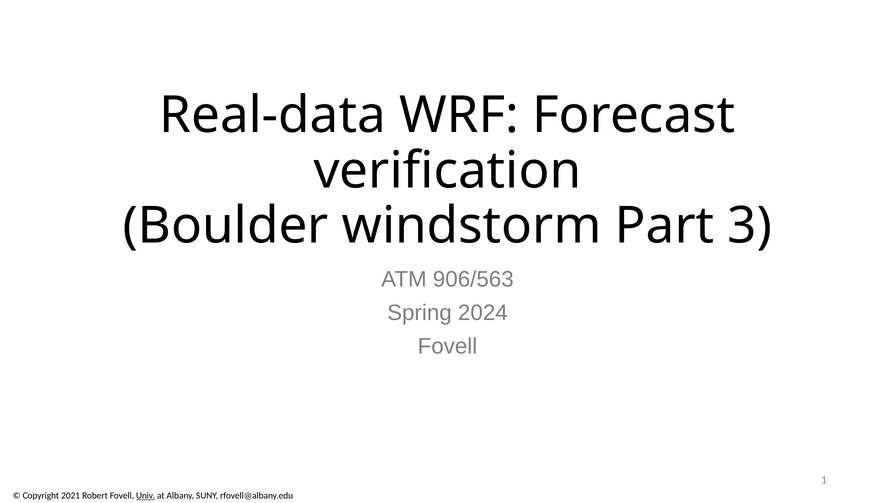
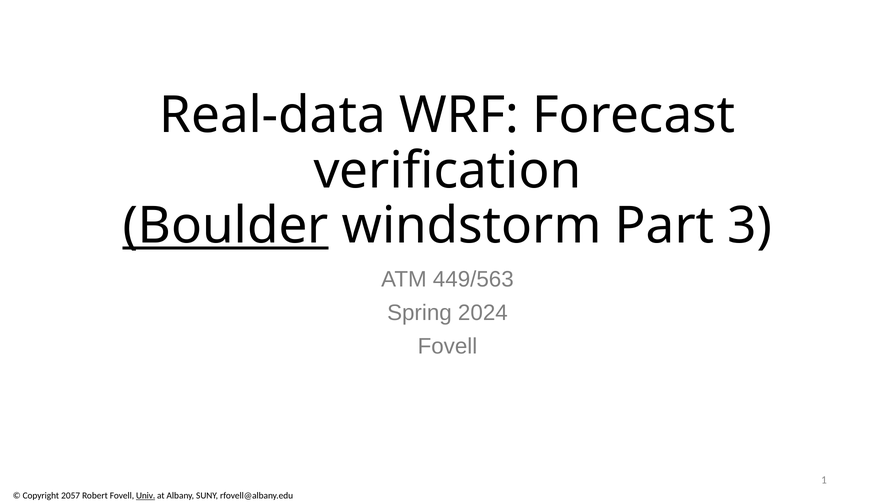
Boulder underline: none -> present (226, 226)
906/563: 906/563 -> 449/563 (473, 280)
2021: 2021 -> 2057 (71, 496)
